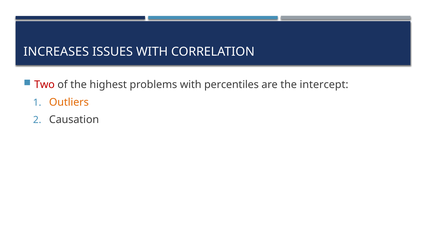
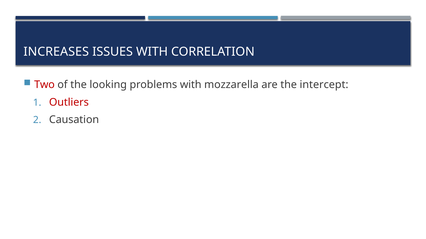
highest: highest -> looking (108, 85)
percentiles: percentiles -> mozzarella (231, 85)
Outliers colour: orange -> red (69, 102)
